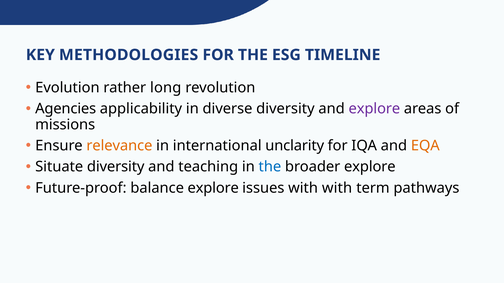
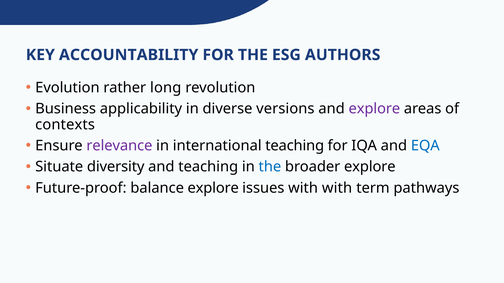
METHODOLOGIES: METHODOLOGIES -> ACCOUNTABILITY (129, 55)
TIMELINE: TIMELINE -> AUTHORS (343, 55)
Agencies: Agencies -> Business (66, 109)
diverse diversity: diversity -> versions (285, 109)
missions: missions -> contexts (65, 125)
relevance colour: orange -> purple (119, 146)
international unclarity: unclarity -> teaching (295, 146)
EQA colour: orange -> blue (425, 146)
